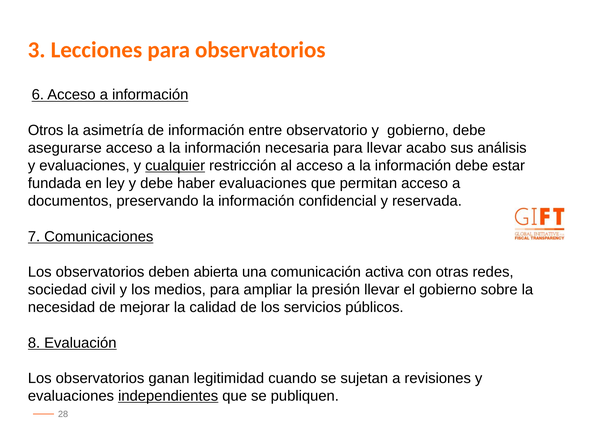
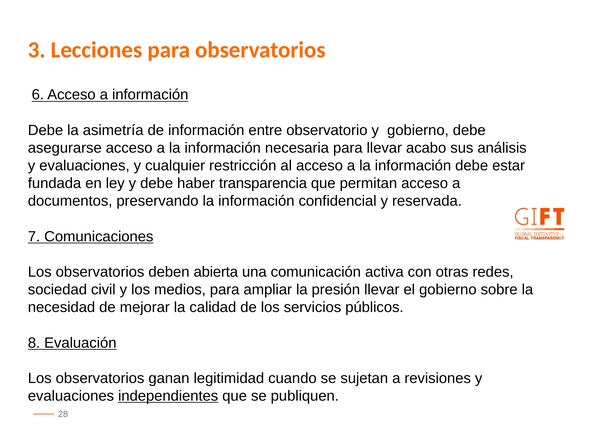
Otros: Otros -> Debe (46, 130)
cualquier underline: present -> none (175, 166)
haber evaluaciones: evaluaciones -> transparencia (263, 183)
